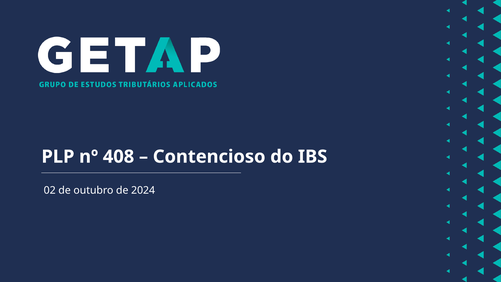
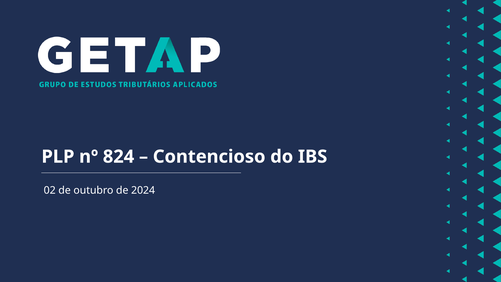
408: 408 -> 824 (119, 157)
